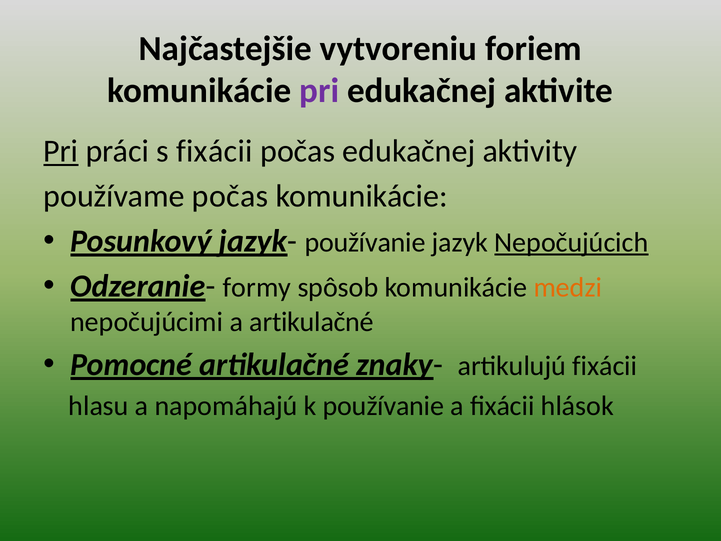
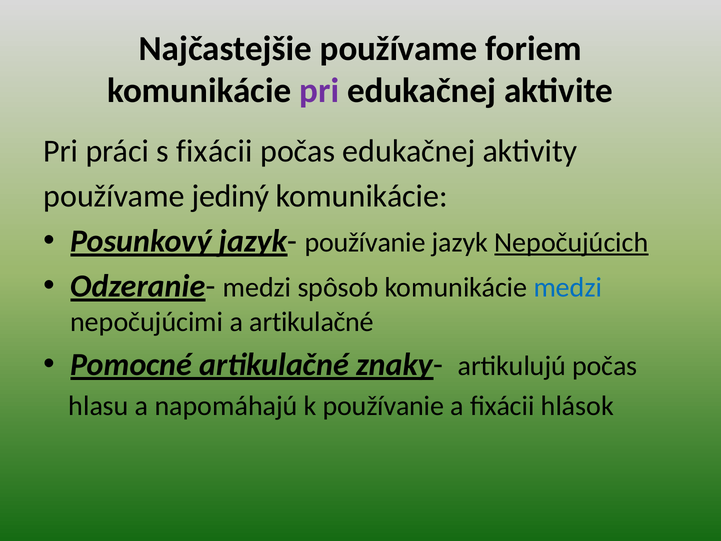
Najčastejšie vytvoreniu: vytvoreniu -> používame (399, 49)
Pri underline: present -> none (61, 151)
používame počas: počas -> jediný (230, 196)
Odzeranie- formy: formy -> medzi (257, 287)
medzi colour: orange -> blue (568, 287)
artikulujú fixácii: fixácii -> počas (605, 366)
